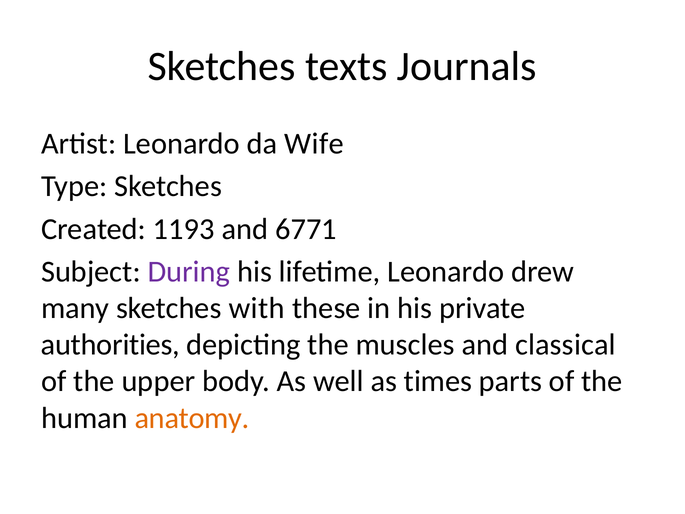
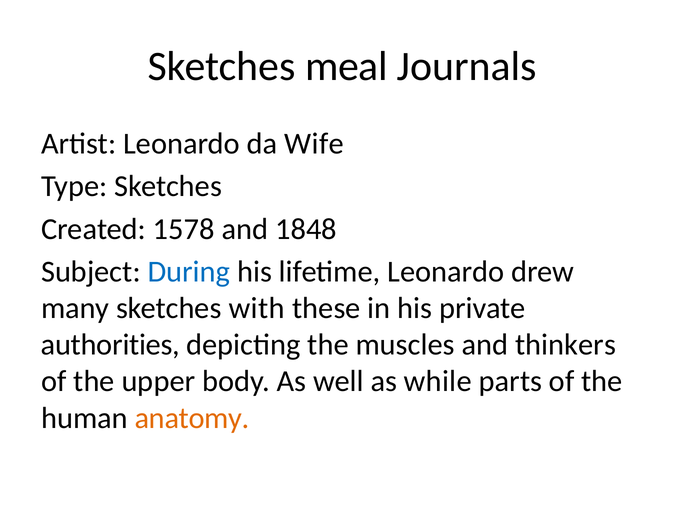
texts: texts -> meal (346, 66)
1193: 1193 -> 1578 (184, 229)
6771: 6771 -> 1848 (306, 229)
During colour: purple -> blue (189, 272)
classical: classical -> thinkers (566, 345)
times: times -> while (438, 381)
